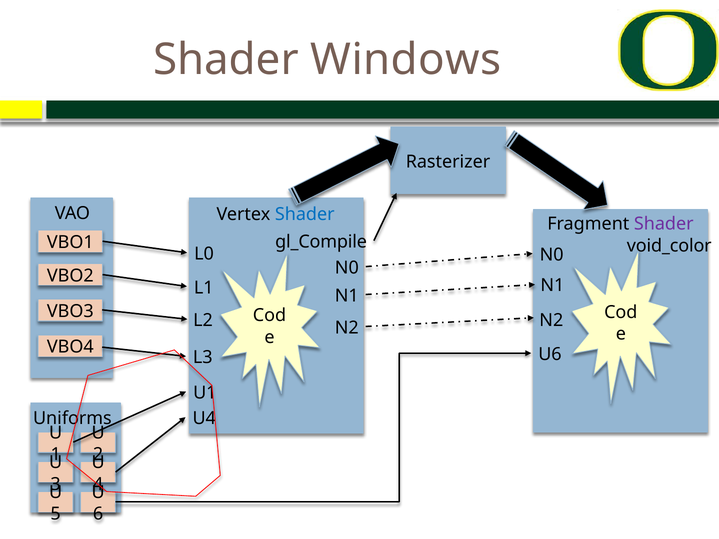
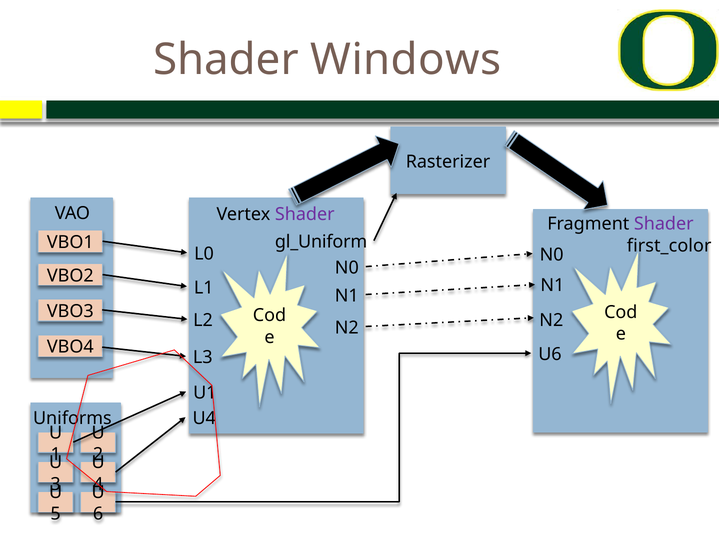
Shader colour: blue -> purple (305, 214)
gl_Compile: gl_Compile -> gl_Uniform (321, 242)
void_color: void_color -> first_color (669, 246)
